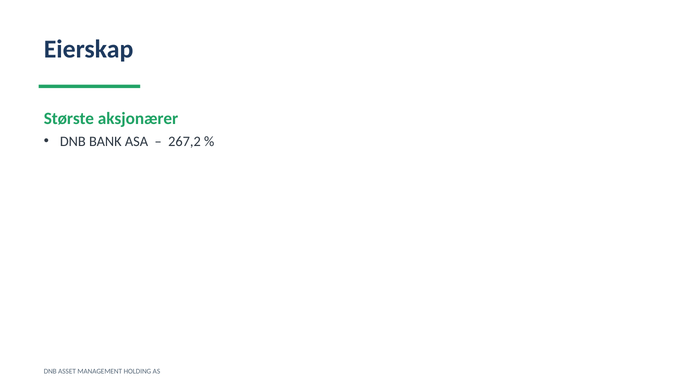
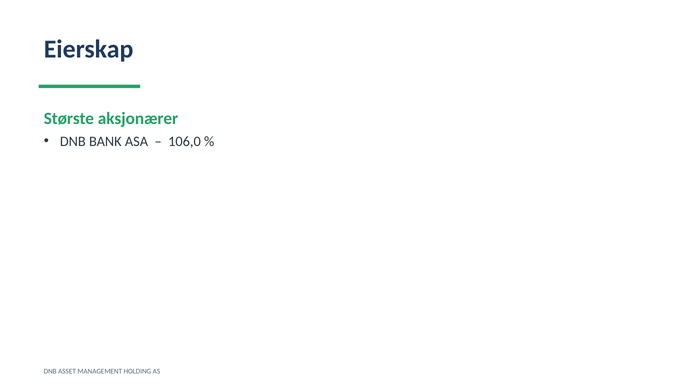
267,2: 267,2 -> 106,0 (184, 141)
